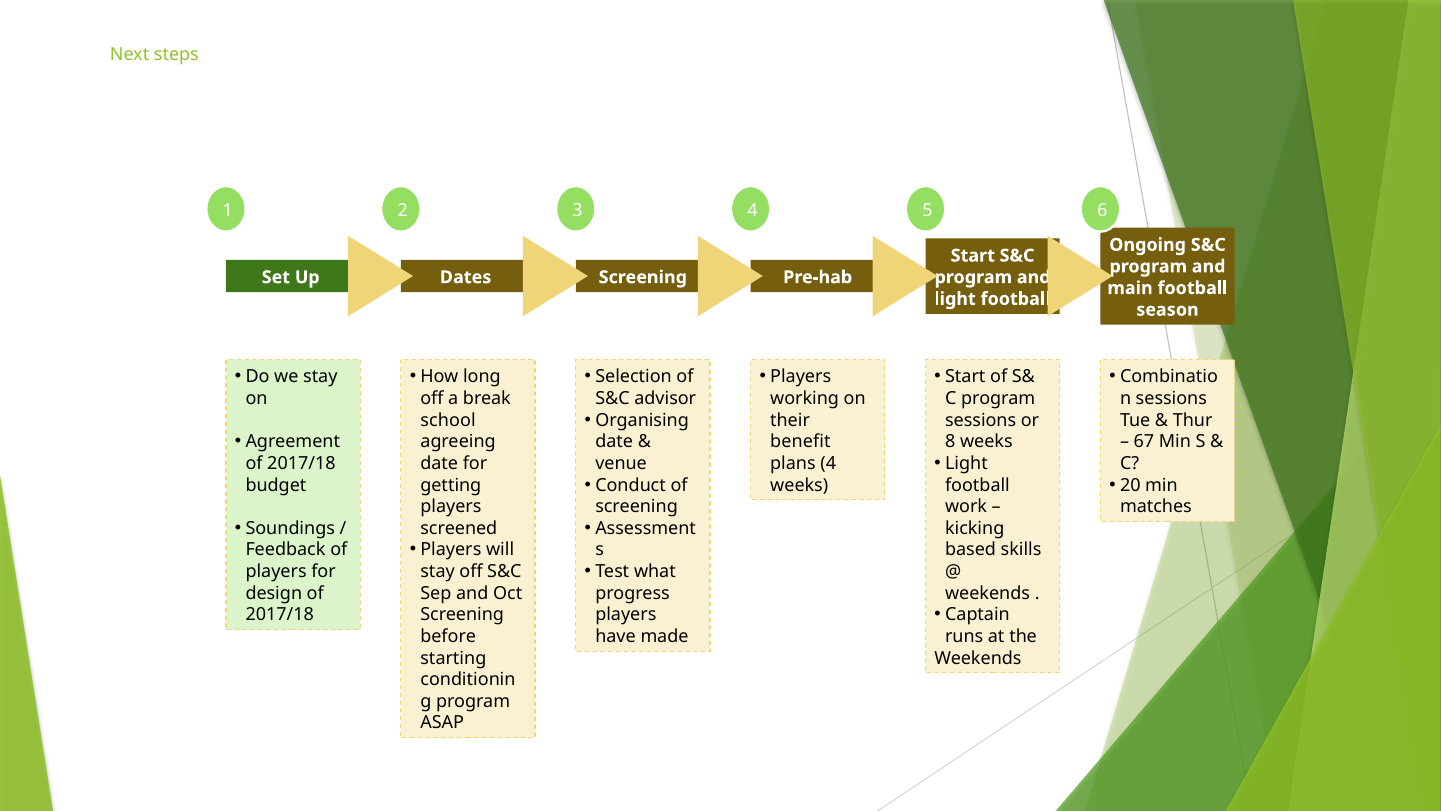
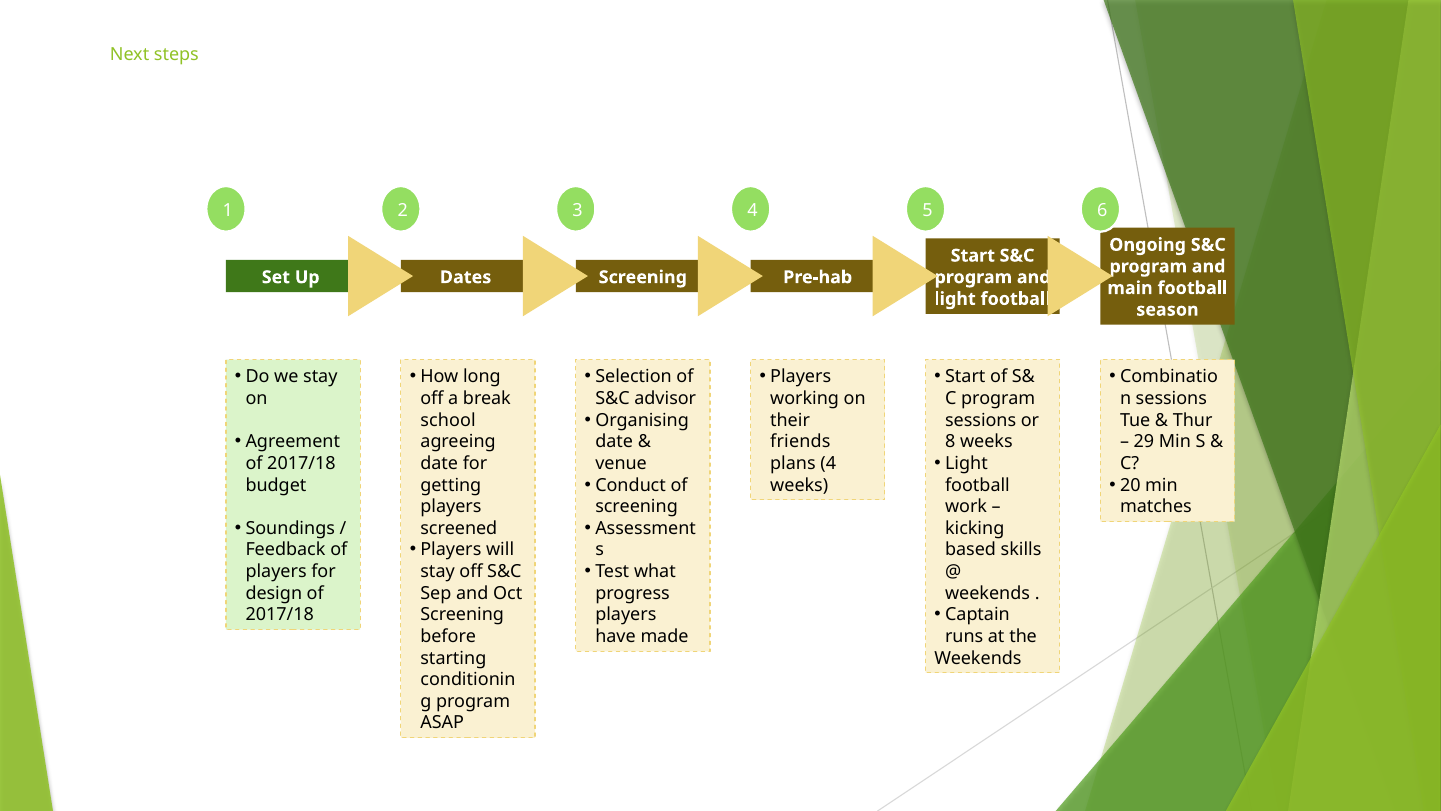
benefit: benefit -> friends (800, 442)
67: 67 -> 29 (1144, 442)
